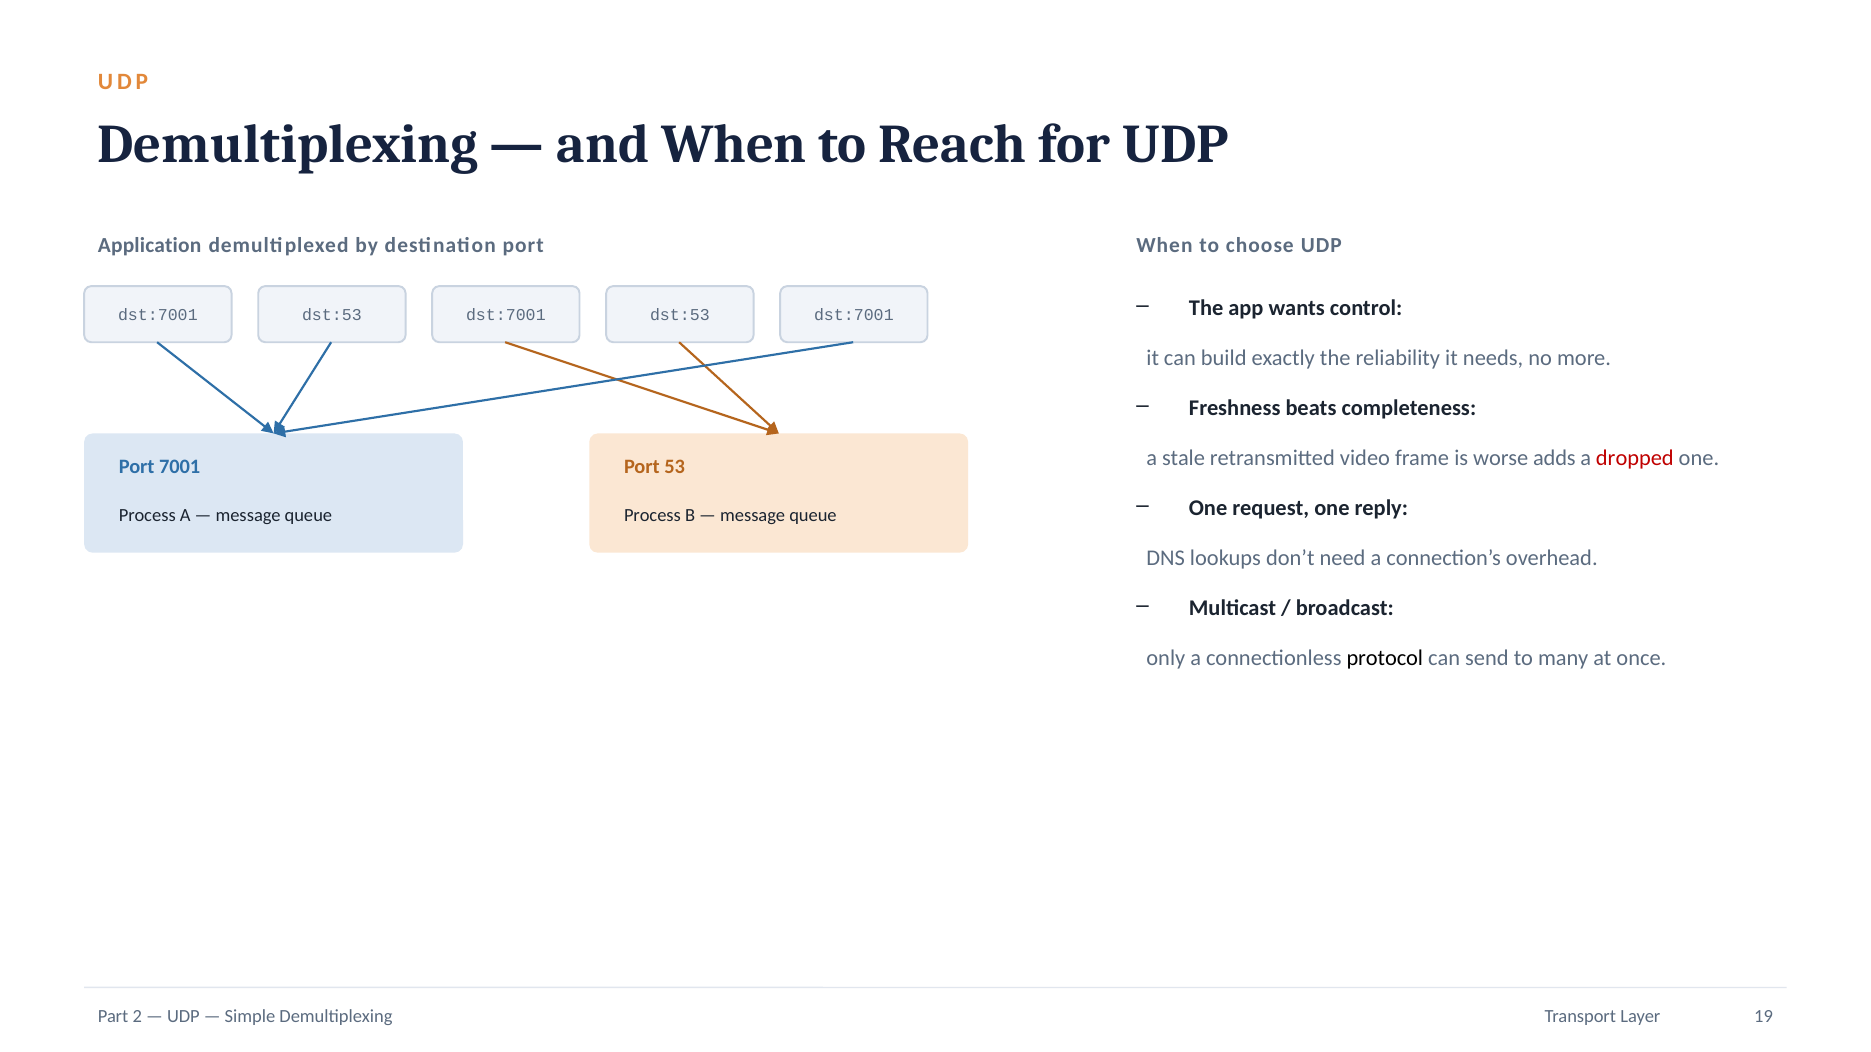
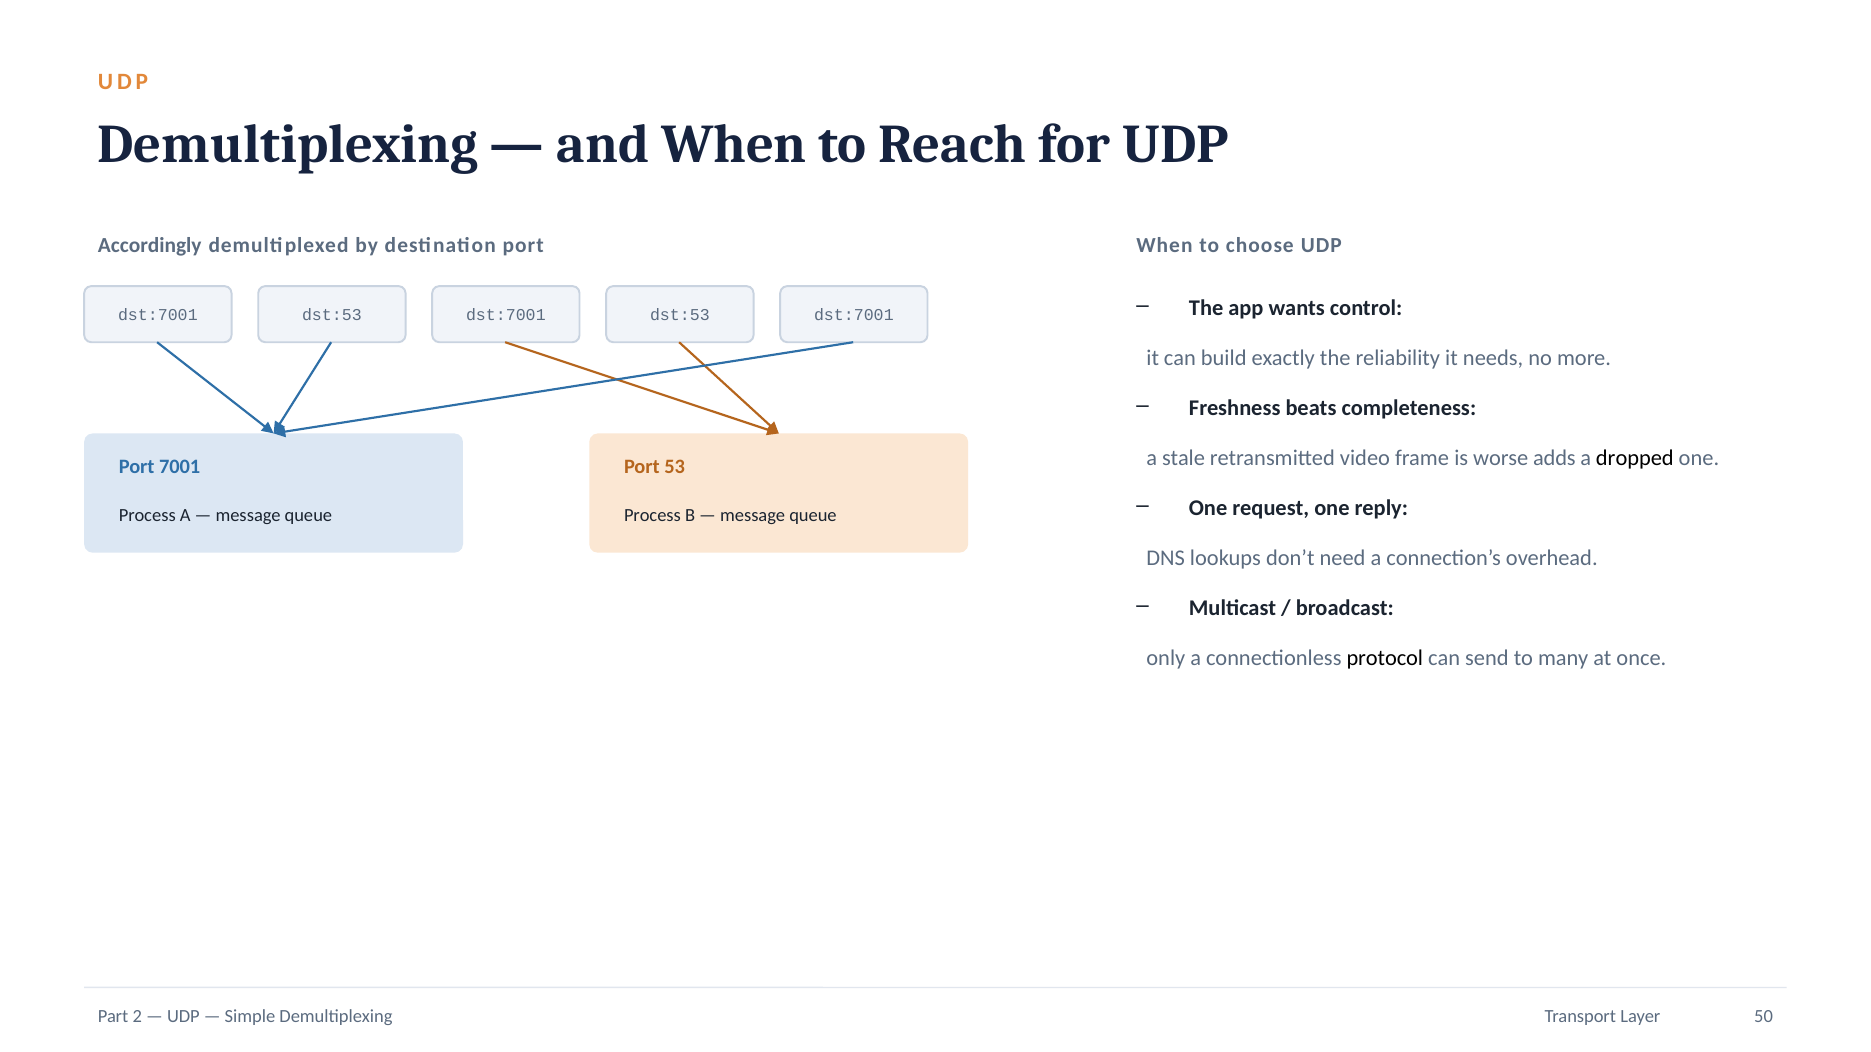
Application: Application -> Accordingly (150, 246)
dropped colour: red -> black (1635, 459)
19: 19 -> 50 (1764, 1017)
